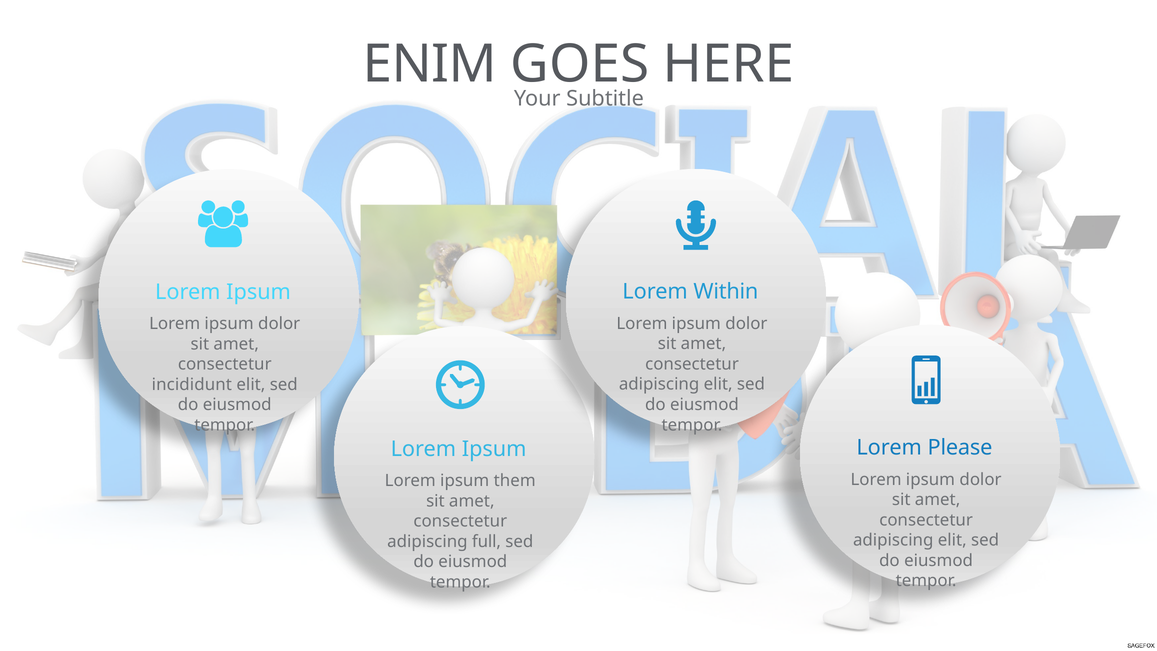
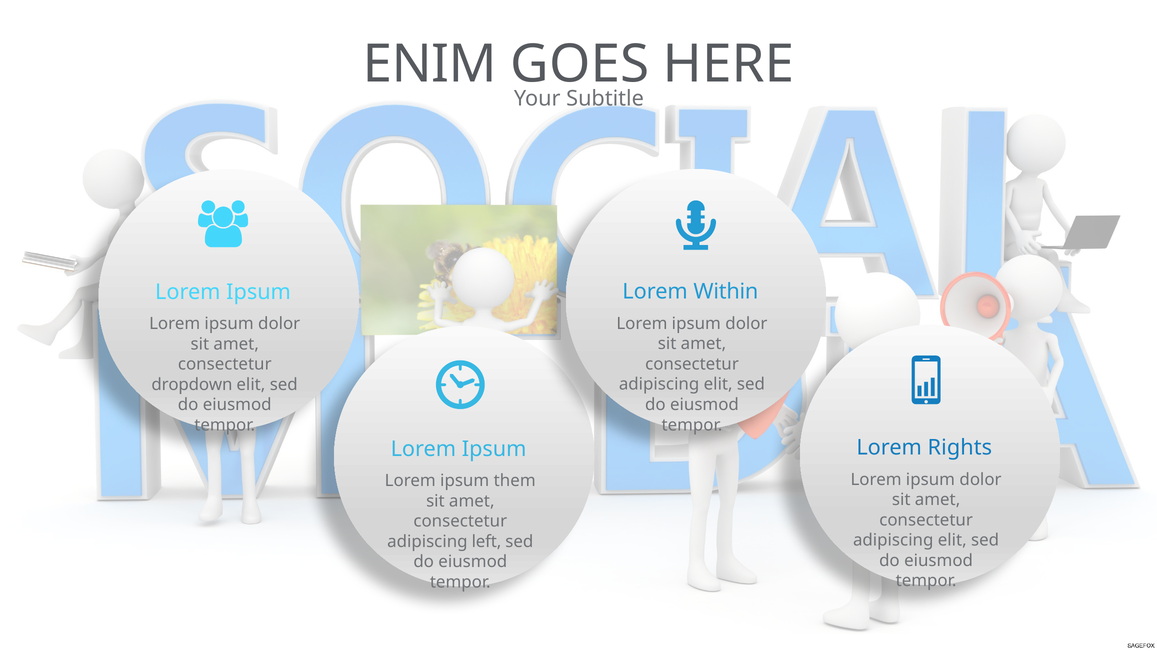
incididunt: incididunt -> dropdown (192, 384)
Please: Please -> Rights (960, 448)
full: full -> left (486, 541)
